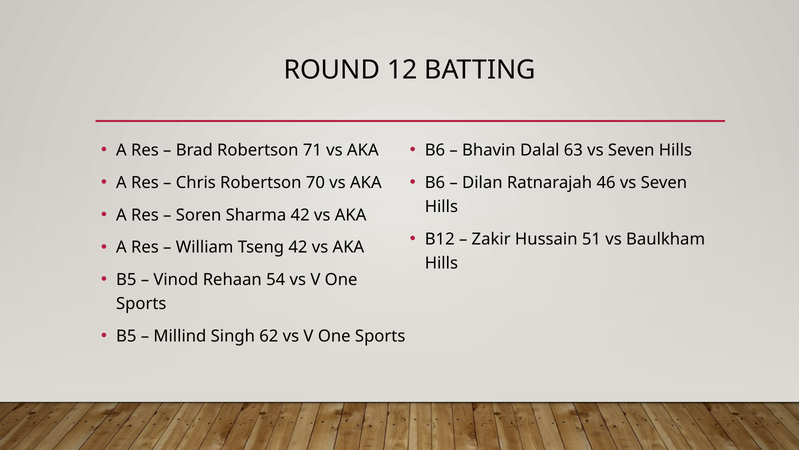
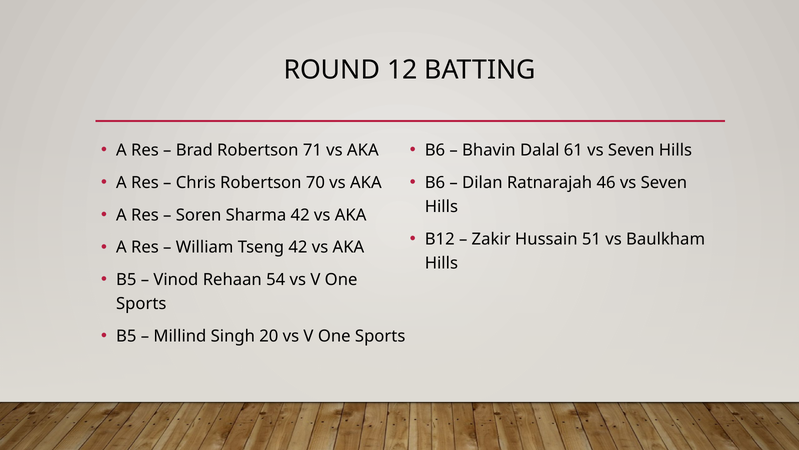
63: 63 -> 61 (573, 150)
62: 62 -> 20 (269, 336)
